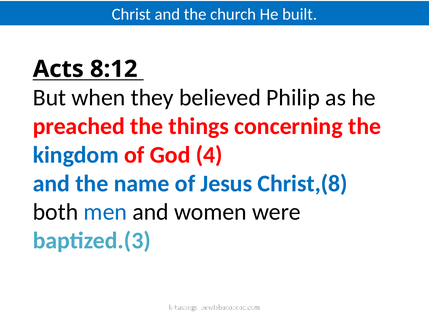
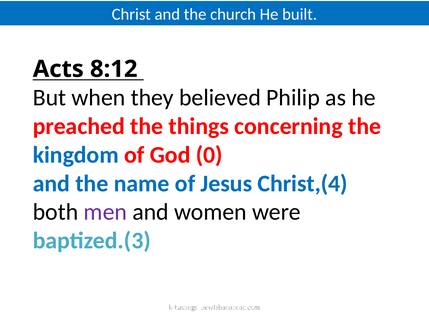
4: 4 -> 0 (209, 155)
Christ,(8: Christ,(8 -> Christ,(4 (303, 183)
men colour: blue -> purple (105, 212)
